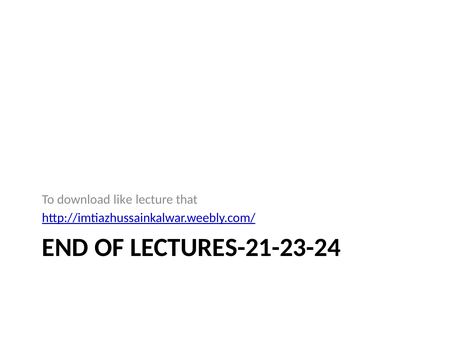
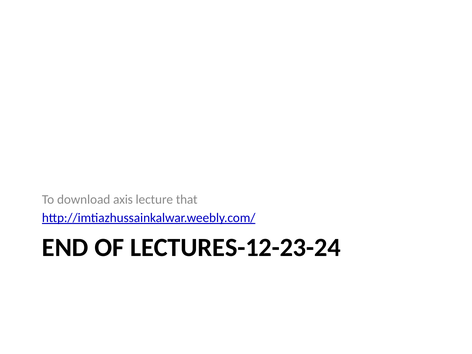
like: like -> axis (123, 199)
LECTURES-21-23-24: LECTURES-21-23-24 -> LECTURES-12-23-24 (235, 247)
